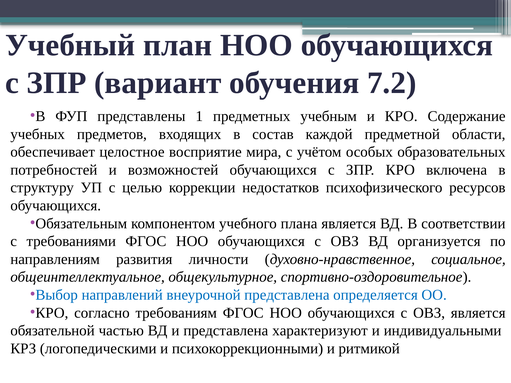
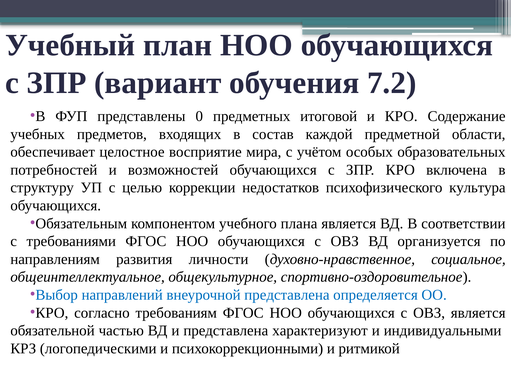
1: 1 -> 0 (199, 116)
учебным: учебным -> итоговой (329, 116)
ресурсов: ресурсов -> культура (477, 188)
